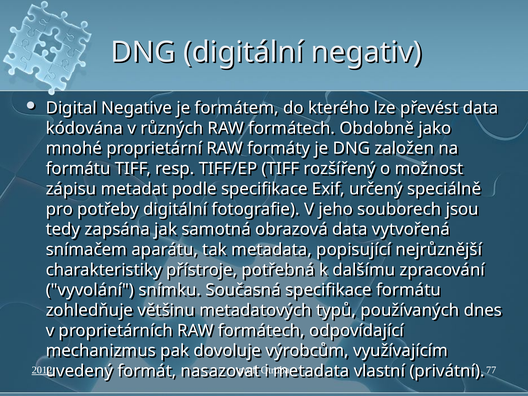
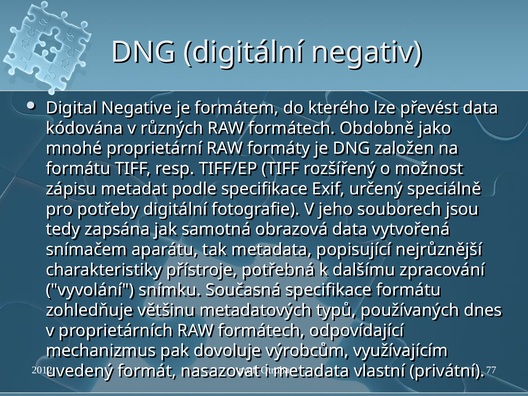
2012 underline: present -> none (42, 370)
